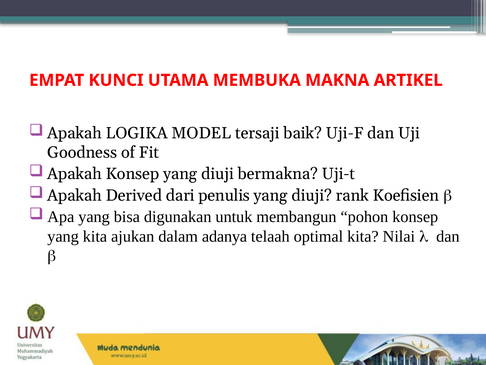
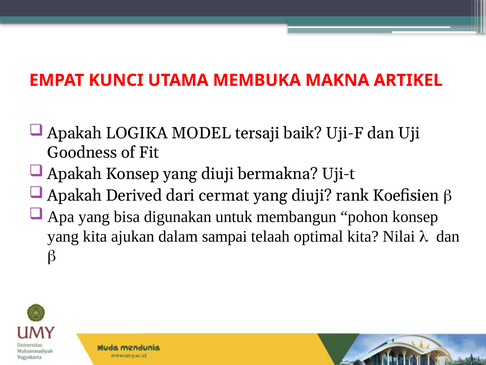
penulis: penulis -> cermat (224, 195)
adanya: adanya -> sampai (225, 236)
